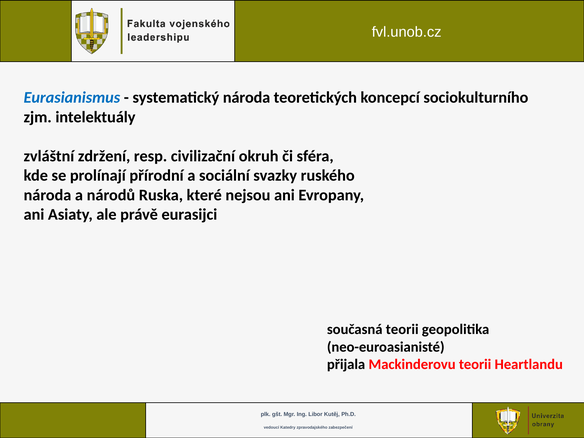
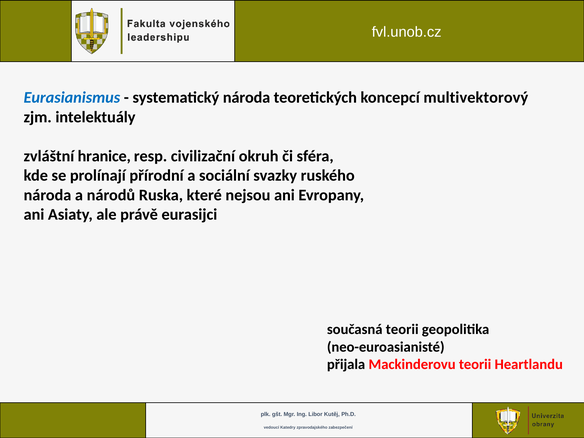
sociokulturního: sociokulturního -> multivektorový (476, 98)
zdržení: zdržení -> hranice (104, 156)
